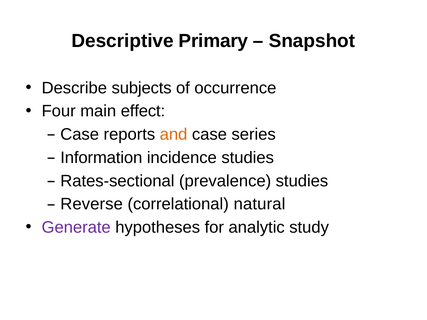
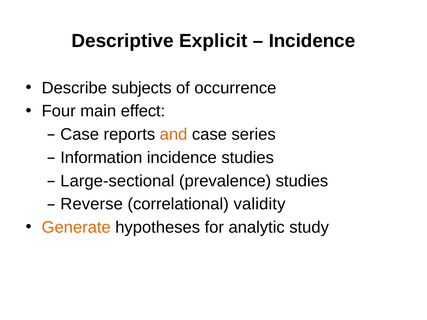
Primary: Primary -> Explicit (213, 41)
Snapshot: Snapshot -> Incidence (312, 41)
Rates-sectional: Rates-sectional -> Large-sectional (117, 181)
natural: natural -> validity (260, 204)
Generate colour: purple -> orange (76, 228)
